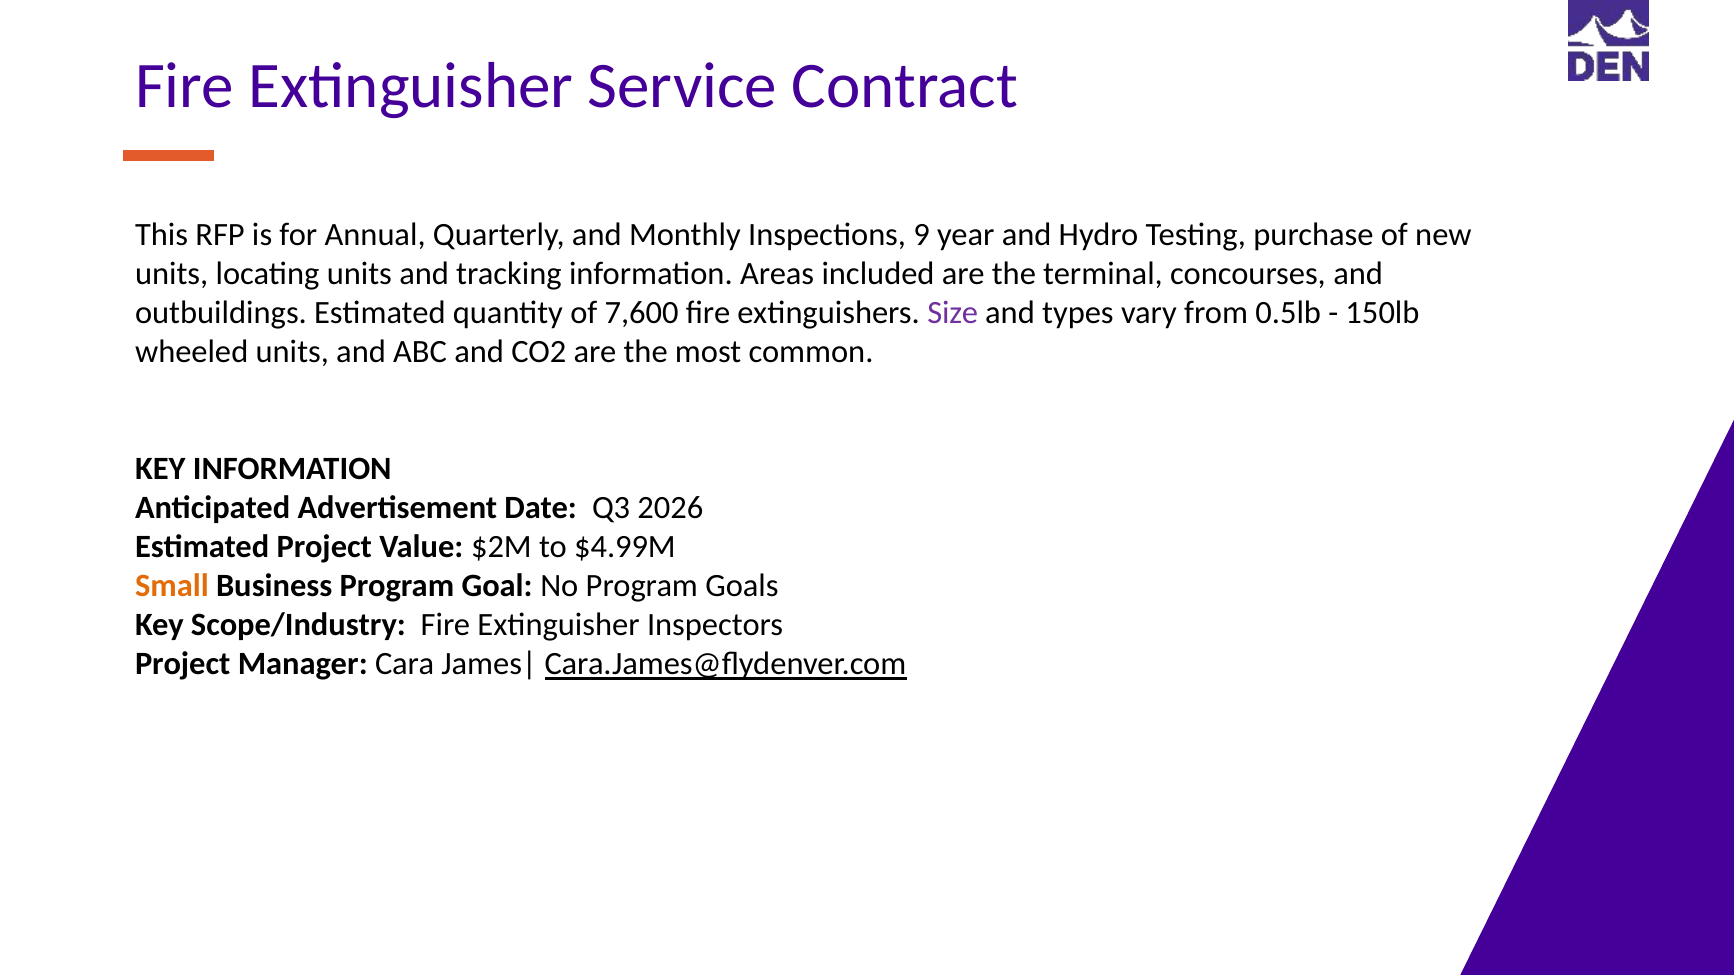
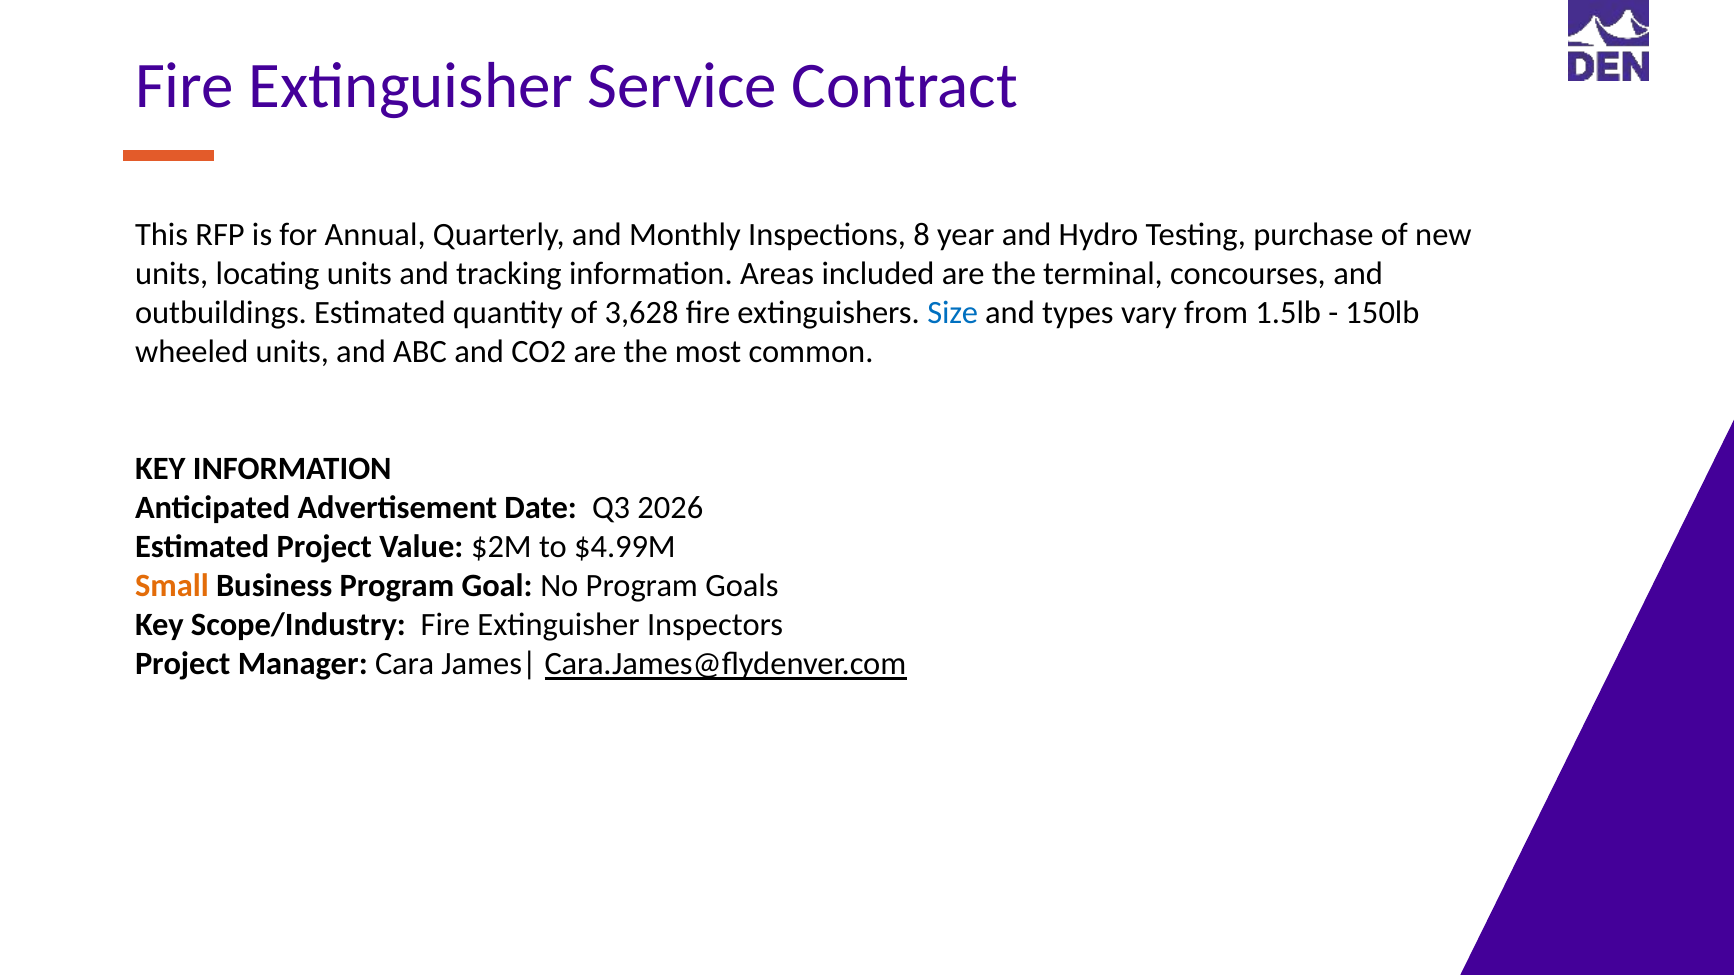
9: 9 -> 8 (922, 235)
7,600: 7,600 -> 3,628 (642, 313)
Size colour: purple -> blue (953, 313)
0.5lb: 0.5lb -> 1.5lb (1288, 313)
